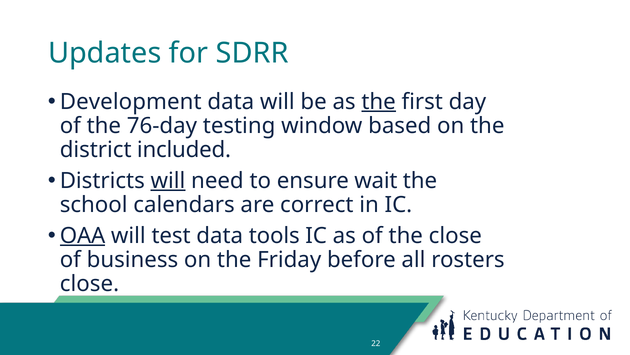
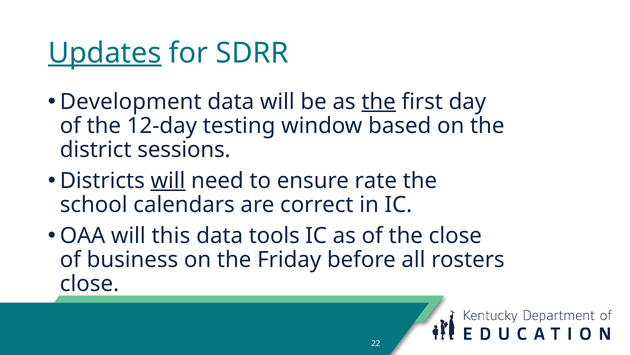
Updates underline: none -> present (105, 53)
76-day: 76-day -> 12-day (162, 126)
included: included -> sessions (184, 150)
wait: wait -> rate (376, 180)
OAA underline: present -> none (83, 235)
test: test -> this (171, 235)
